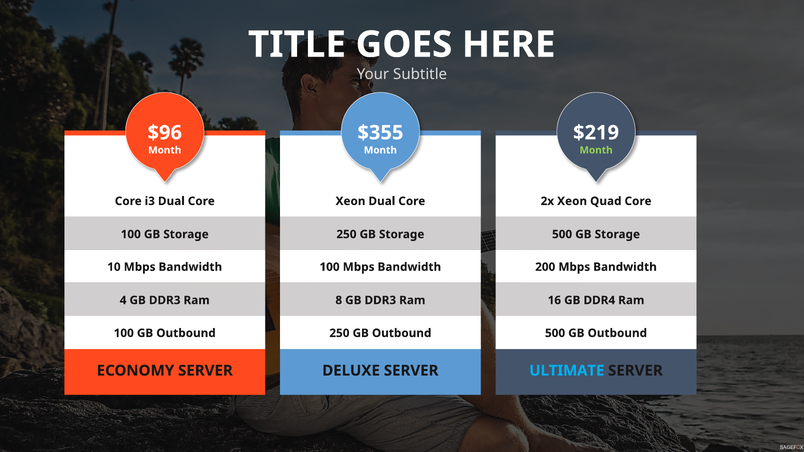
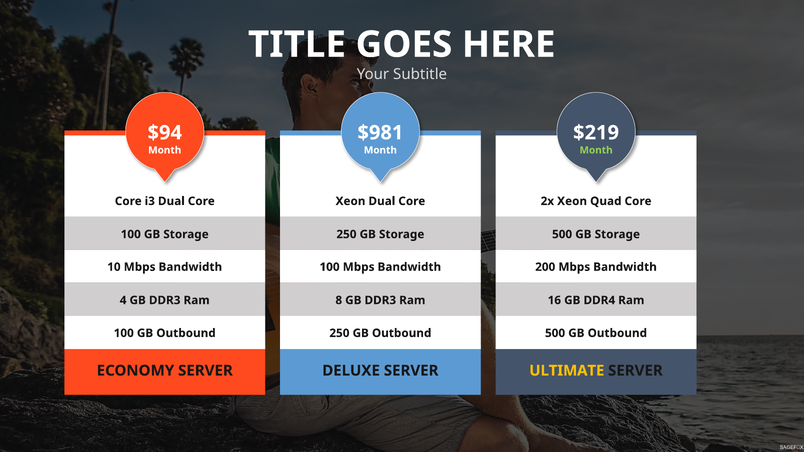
$96: $96 -> $94 (165, 133)
$355: $355 -> $981 (380, 133)
ULTIMATE colour: light blue -> yellow (567, 371)
